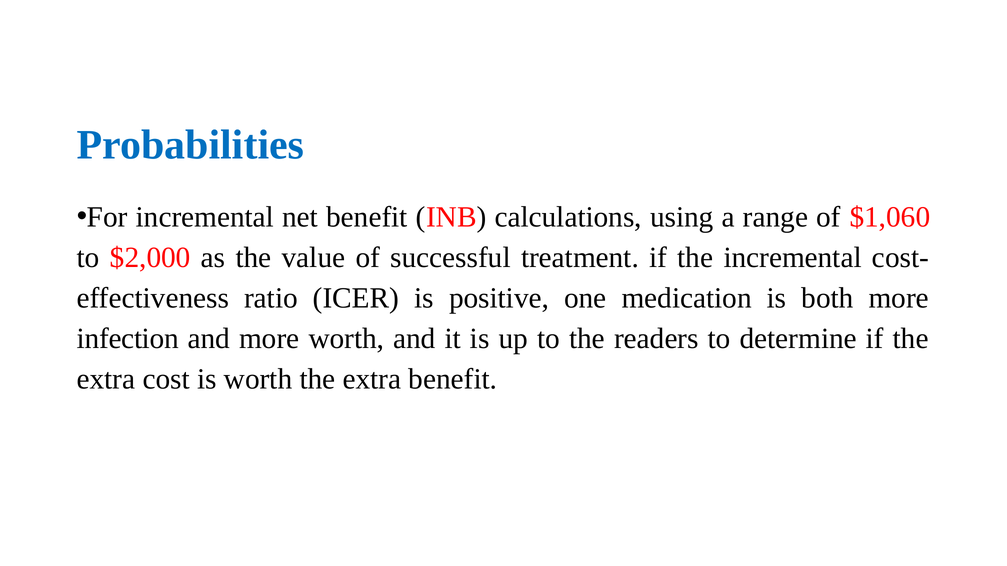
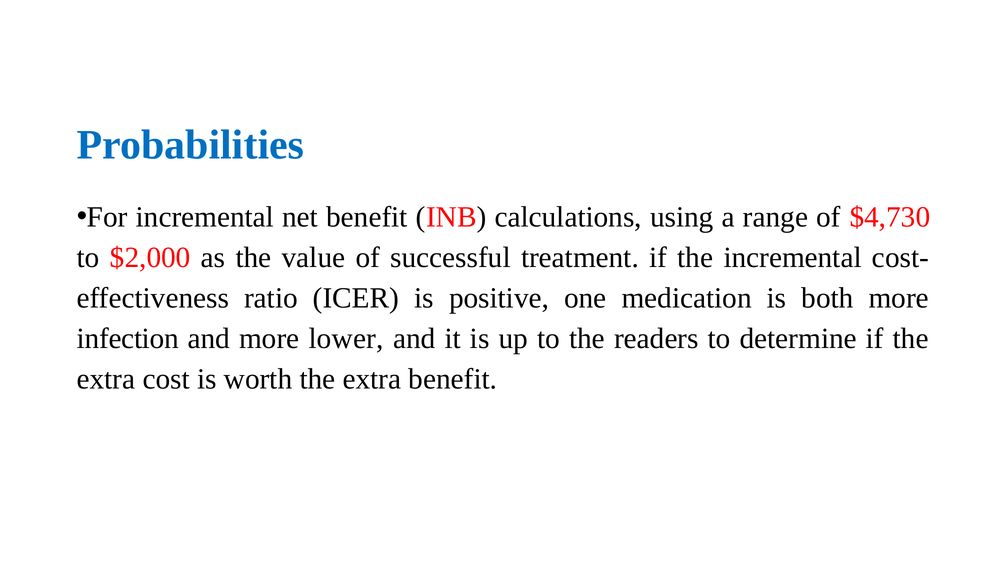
$1,060: $1,060 -> $4,730 (890, 217)
more worth: worth -> lower (346, 339)
